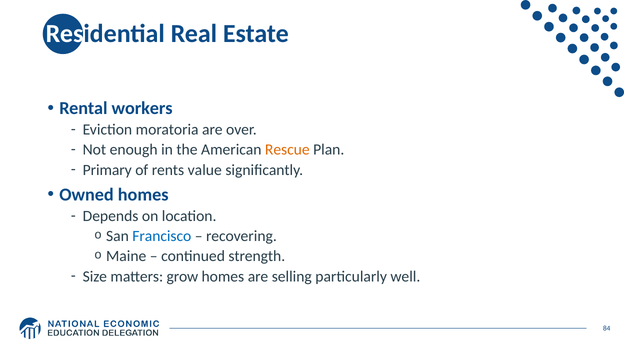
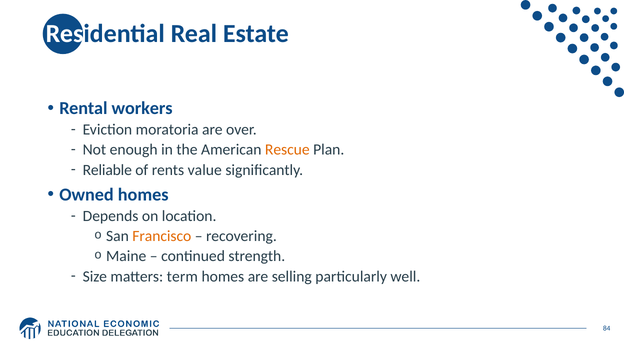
Primary: Primary -> Reliable (107, 170)
Francisco colour: blue -> orange (162, 236)
grow: grow -> term (182, 276)
